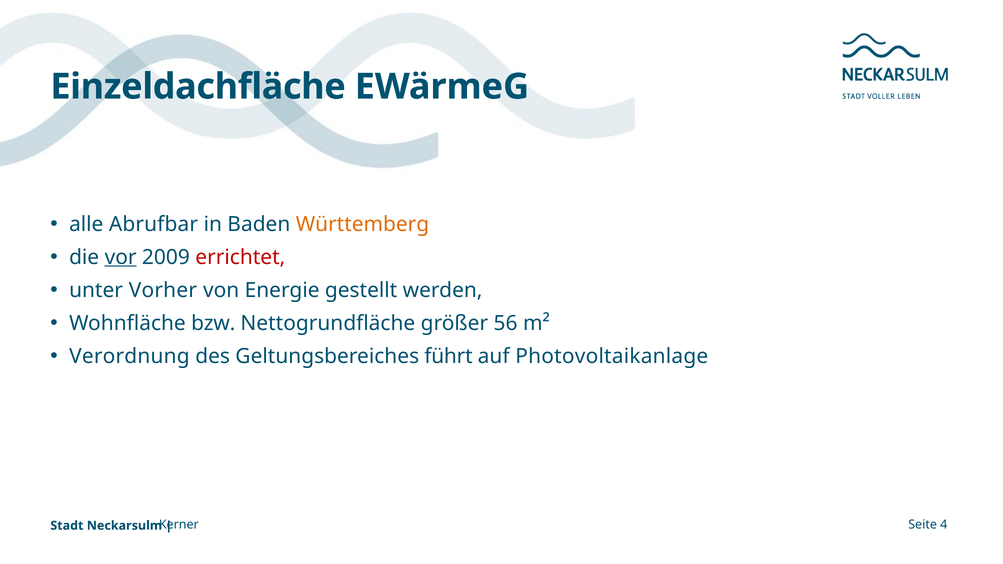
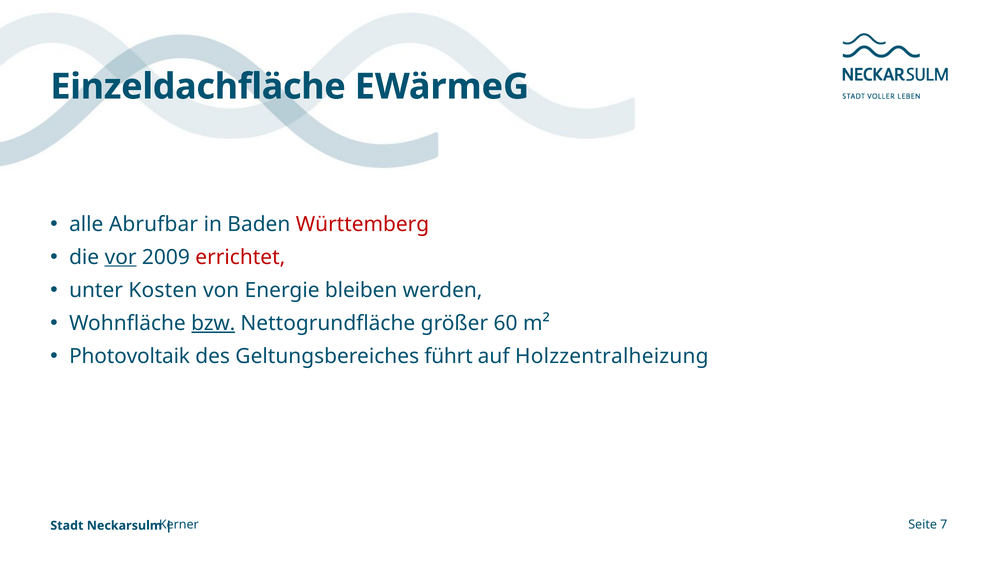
Württemberg colour: orange -> red (362, 224)
Vorher: Vorher -> Kosten (163, 290)
gestellt: gestellt -> bleiben (361, 290)
bzw underline: none -> present (213, 323)
56: 56 -> 60 (506, 323)
Verordnung: Verordnung -> Photovoltaik (130, 356)
Photovoltaikanlage: Photovoltaikanlage -> Holzzentralheizung (612, 356)
4: 4 -> 7 (944, 525)
